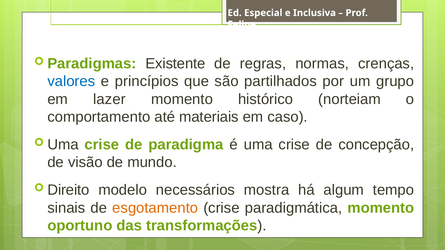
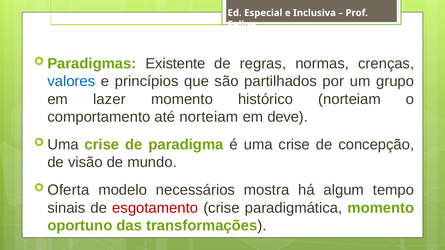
até materiais: materiais -> norteiam (209, 117)
caso: caso -> deve (288, 117)
Direito: Direito -> Oferta (68, 190)
esgotamento colour: orange -> red (155, 208)
